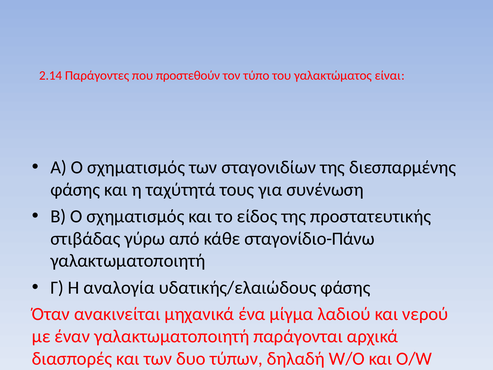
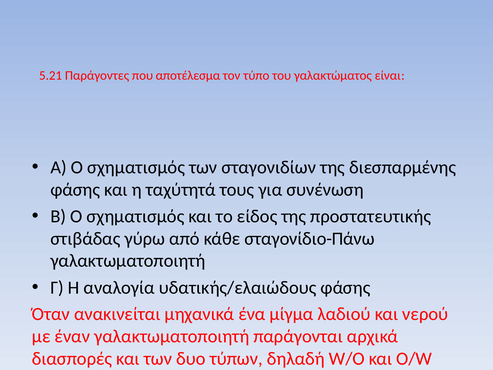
2.14: 2.14 -> 5.21 (51, 75)
προστεθούν: προστεθούν -> αποτέλεσμα (188, 75)
